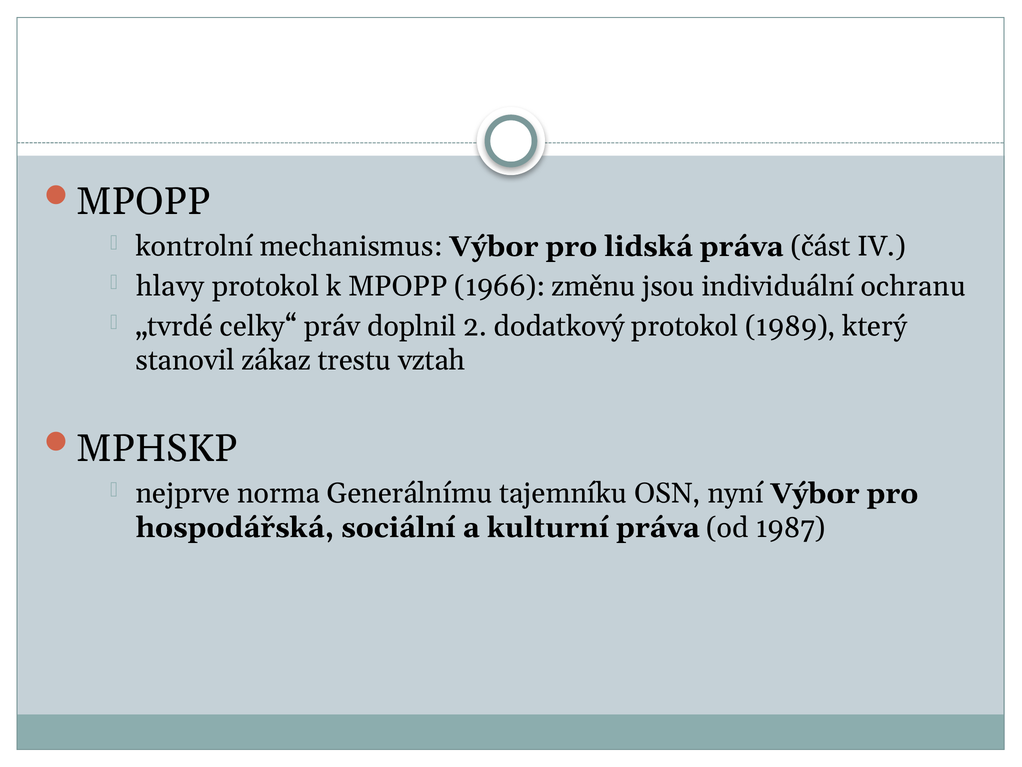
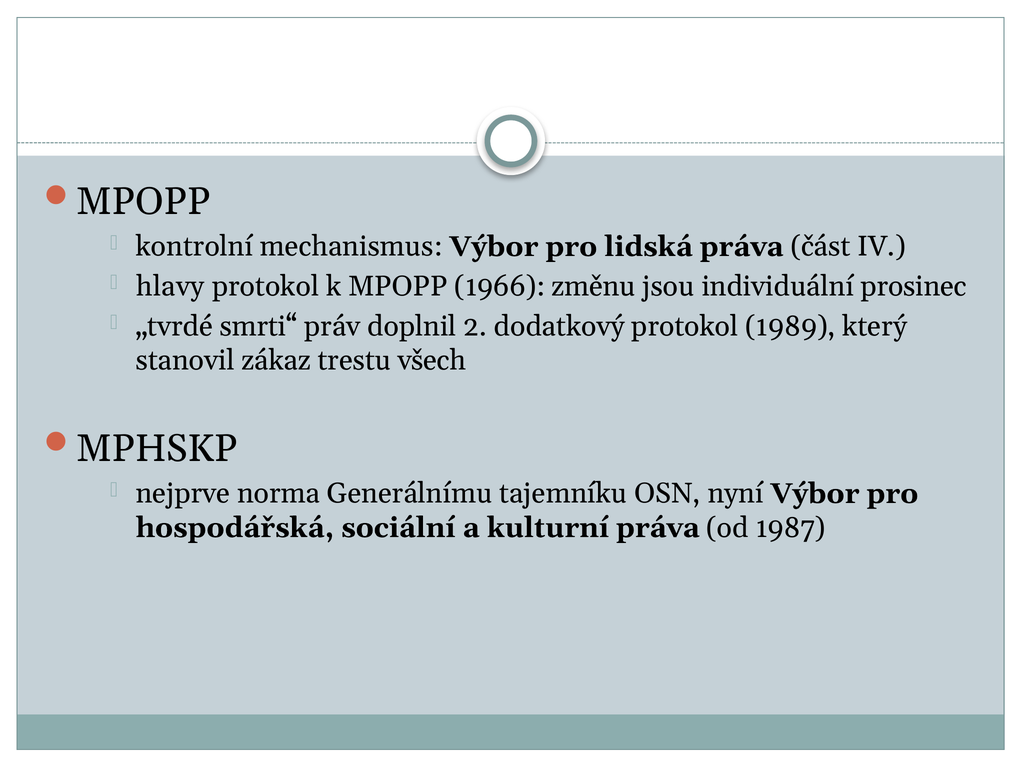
ochranu: ochranu -> prosinec (914, 286)
celky“: celky“ -> smrti“ (259, 326)
vztah: vztah -> všech (432, 360)
